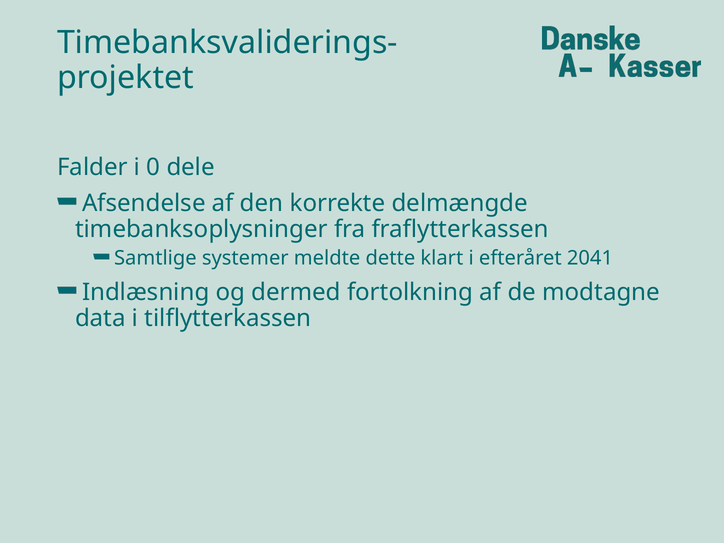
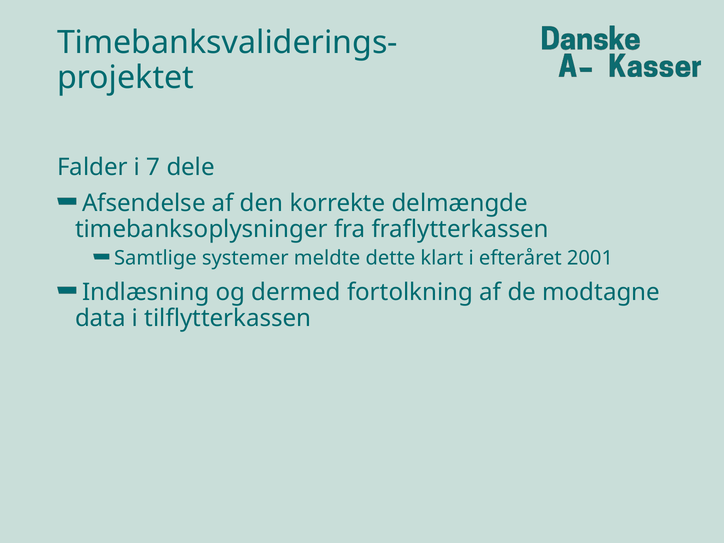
0: 0 -> 7 (153, 167)
2041: 2041 -> 2001 (590, 258)
